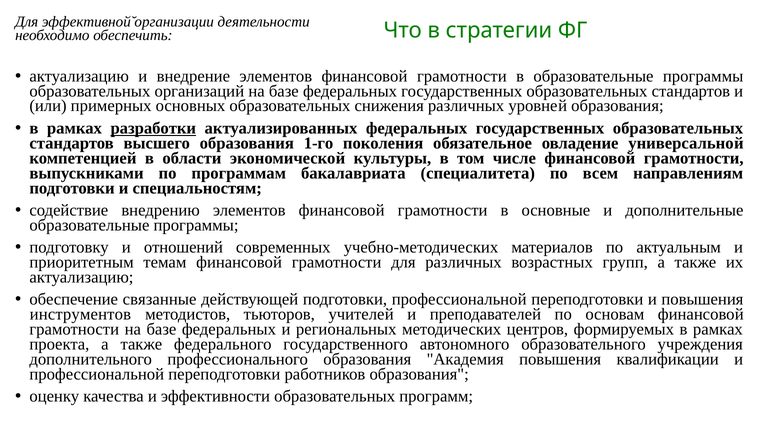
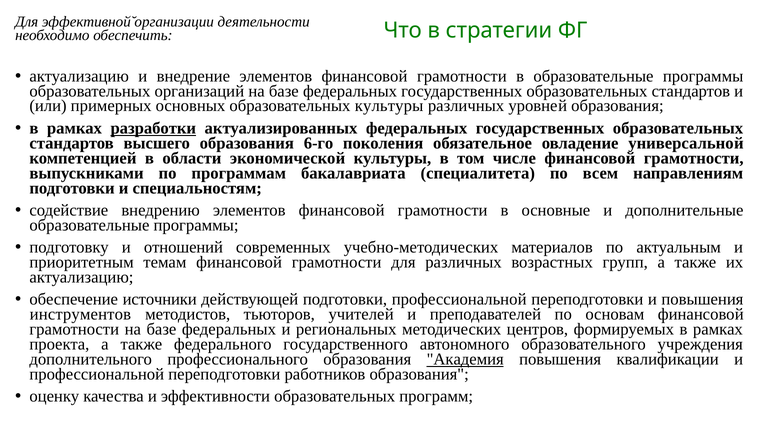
образовательных снижения: снижения -> культуры (389, 106)
1-го: 1-го -> 6-го (319, 143)
связанные: связанные -> источники (160, 299)
Академия underline: none -> present (465, 359)
